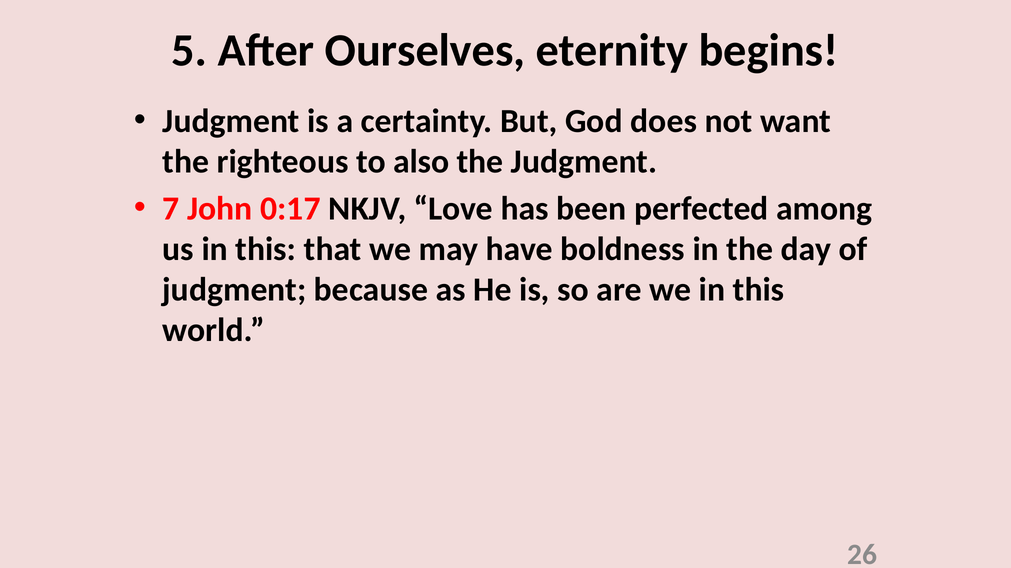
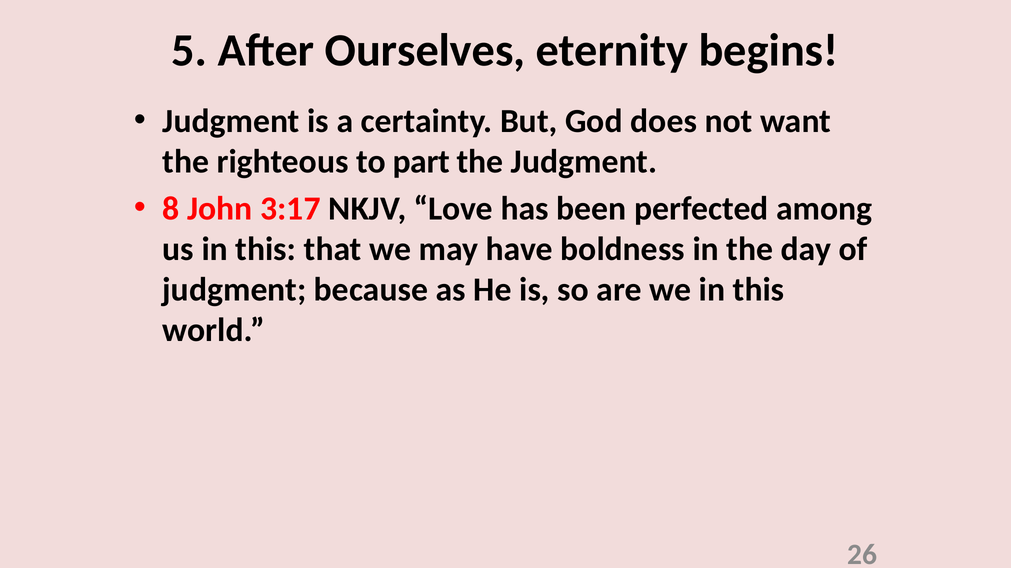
also: also -> part (421, 162)
7: 7 -> 8 (171, 209)
0:17: 0:17 -> 3:17 (290, 209)
